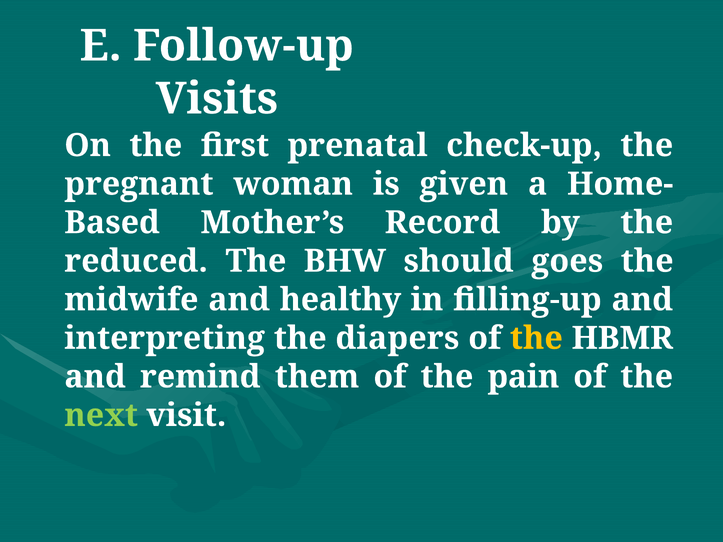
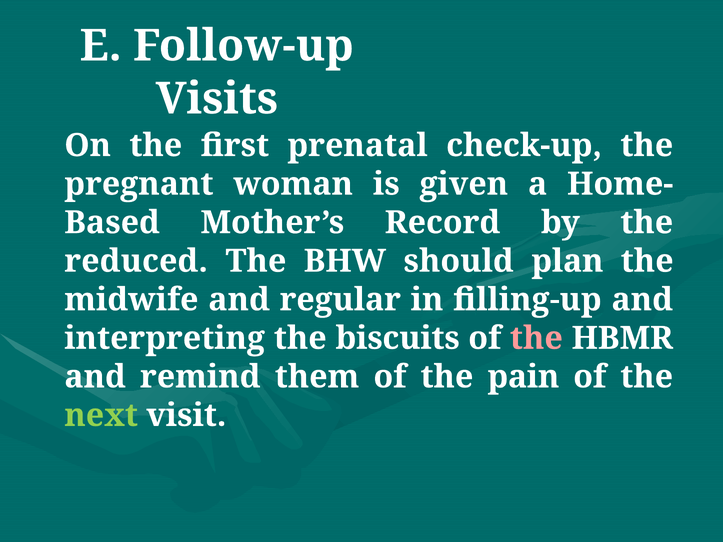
goes: goes -> plan (567, 261)
healthy: healthy -> regular (340, 300)
diapers: diapers -> biscuits (398, 338)
the colour: yellow -> pink (536, 338)
